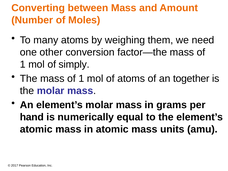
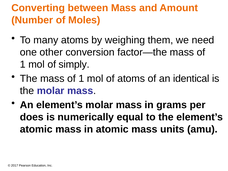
together: together -> identical (191, 79)
hand: hand -> does (32, 117)
